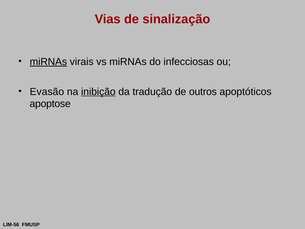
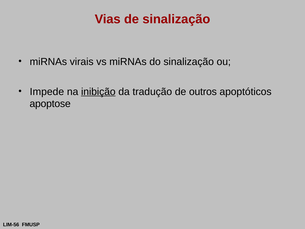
miRNAs underline: present -> none (48, 62)
do infecciosas: infecciosas -> sinalização (189, 62)
Evasão: Evasão -> Impede (47, 92)
